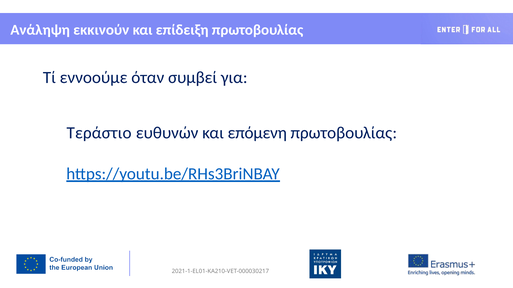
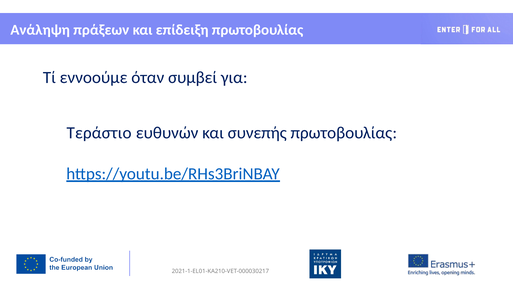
εκκινούν: εκκινούν -> πράξεων (101, 30)
επόμενη: επόμενη -> συνεπής (257, 133)
